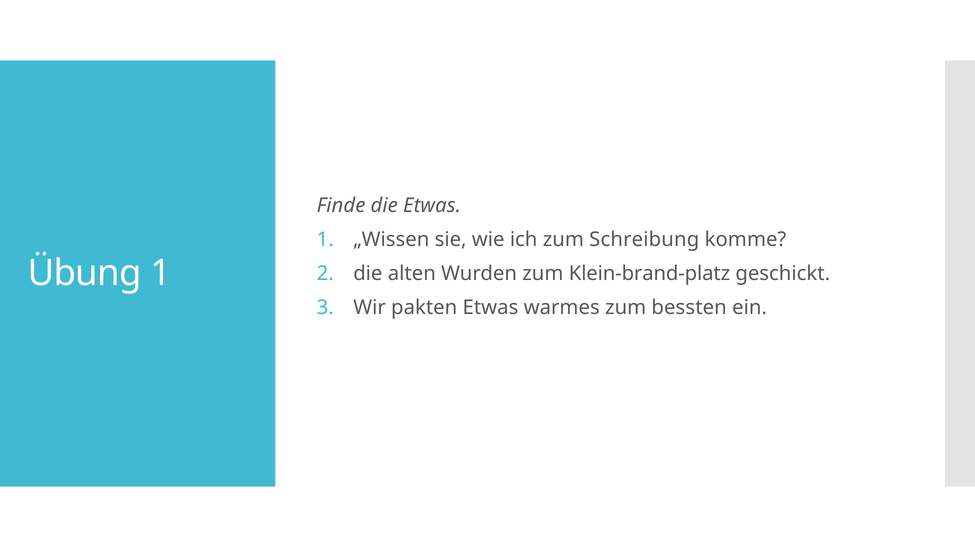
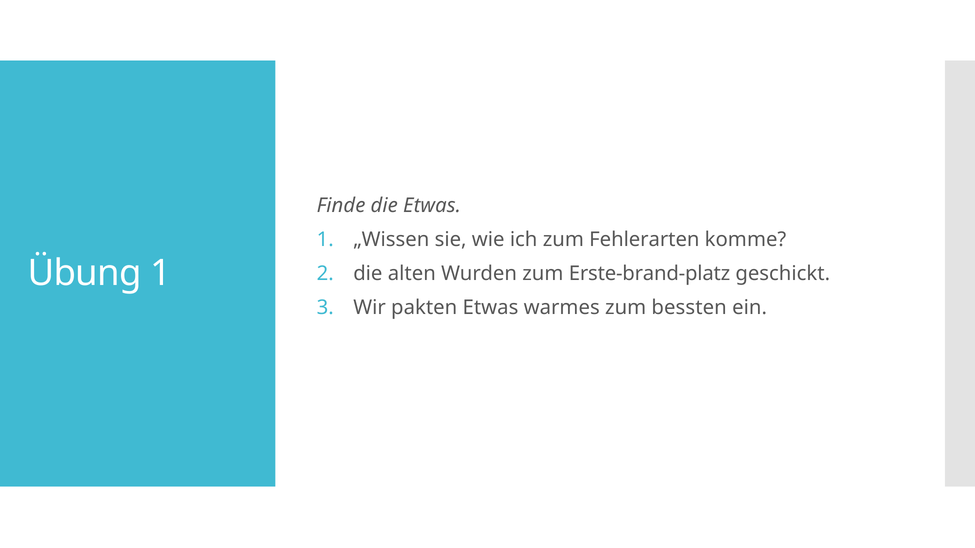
Schreibung: Schreibung -> Fehlerarten (644, 240)
Klein-brand-platz: Klein-brand-platz -> Erste-brand-platz (650, 274)
